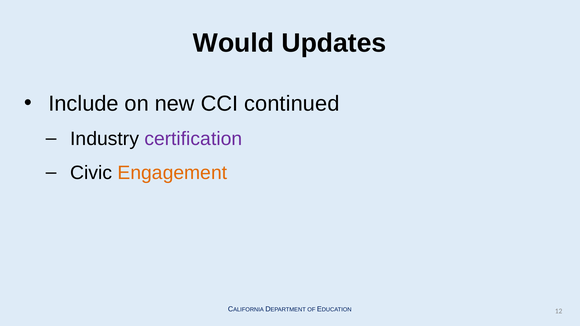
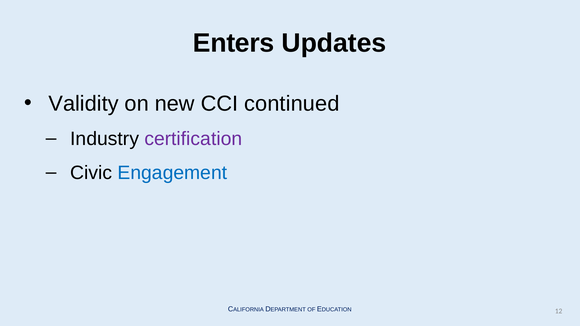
Would: Would -> Enters (234, 43)
Include: Include -> Validity (84, 104)
Engagement colour: orange -> blue (172, 173)
